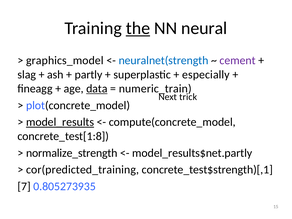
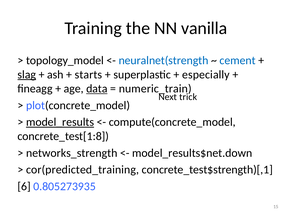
the underline: present -> none (138, 28)
neural: neural -> vanilla (204, 28)
graphics_model: graphics_model -> topology_model (65, 60)
cement colour: purple -> blue (238, 60)
slag underline: none -> present (27, 75)
partly: partly -> starts (88, 75)
normalize_strength: normalize_strength -> networks_strength (72, 153)
model_results$net.partly: model_results$net.partly -> model_results$net.down (192, 153)
7: 7 -> 6 (24, 186)
